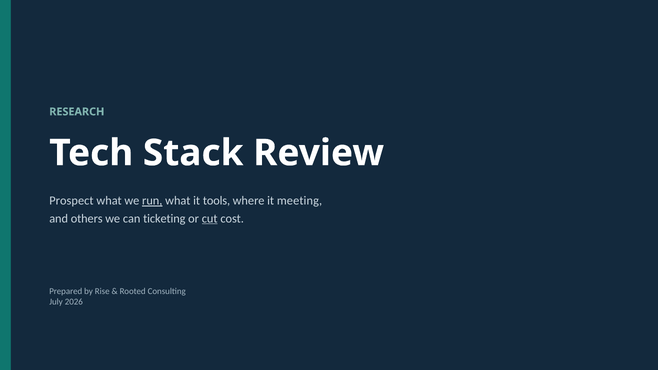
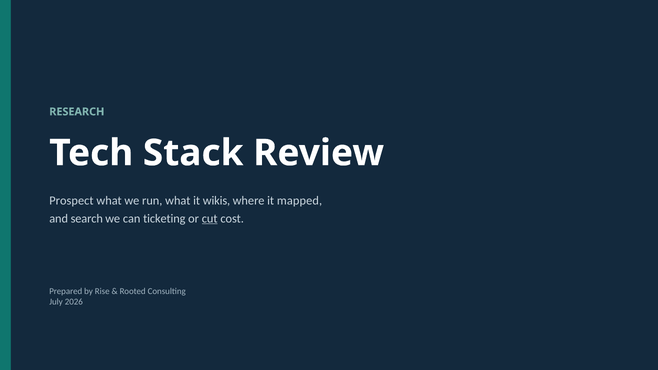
run underline: present -> none (152, 201)
tools: tools -> wikis (217, 201)
meeting: meeting -> mapped (300, 201)
others: others -> search (87, 219)
